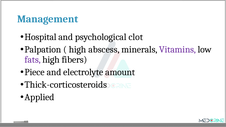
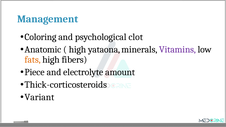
Hospital: Hospital -> Coloring (41, 37)
Palpation: Palpation -> Anatomic (43, 50)
abscess: abscess -> yataona (104, 50)
fats colour: purple -> orange (33, 60)
Applied: Applied -> Variant (39, 97)
